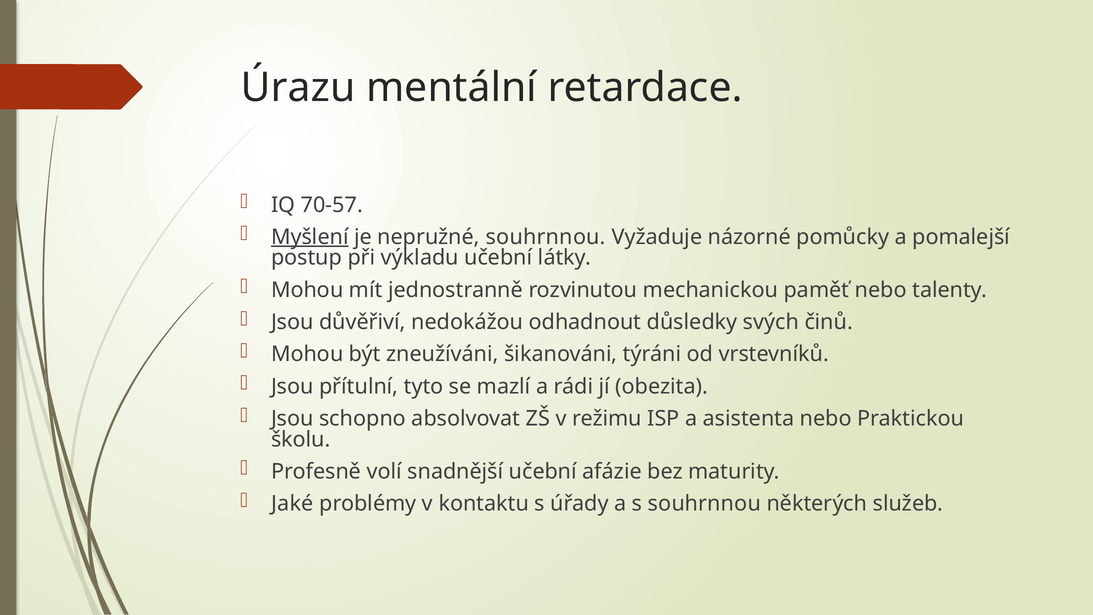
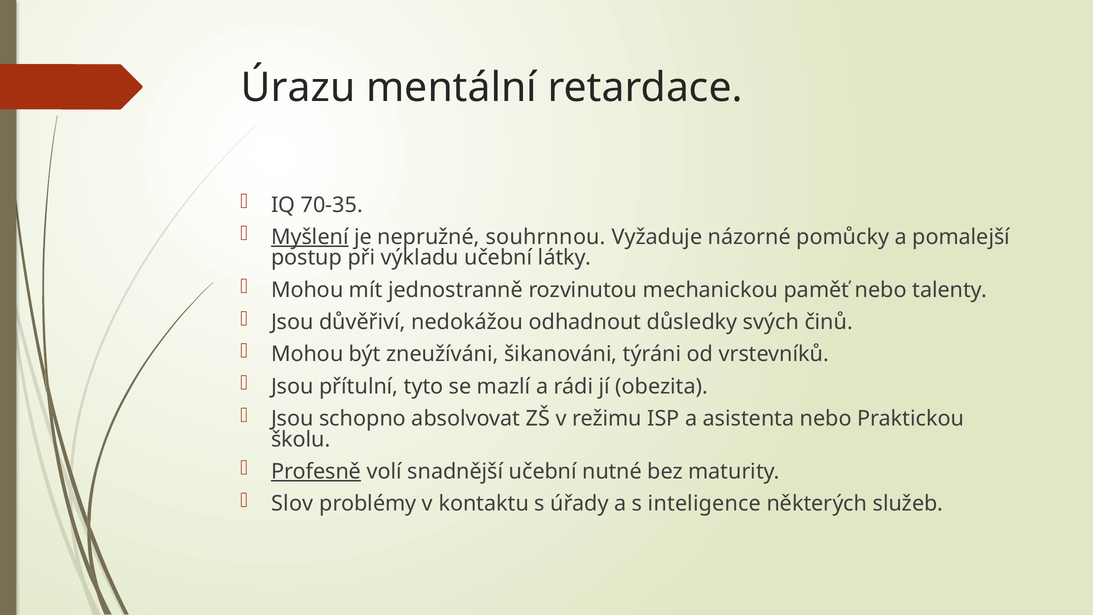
70-57: 70-57 -> 70-35 (332, 205)
Profesně underline: none -> present (316, 471)
afázie: afázie -> nutné (612, 471)
Jaké: Jaké -> Slov (292, 504)
s souhrnnou: souhrnnou -> inteligence (704, 504)
